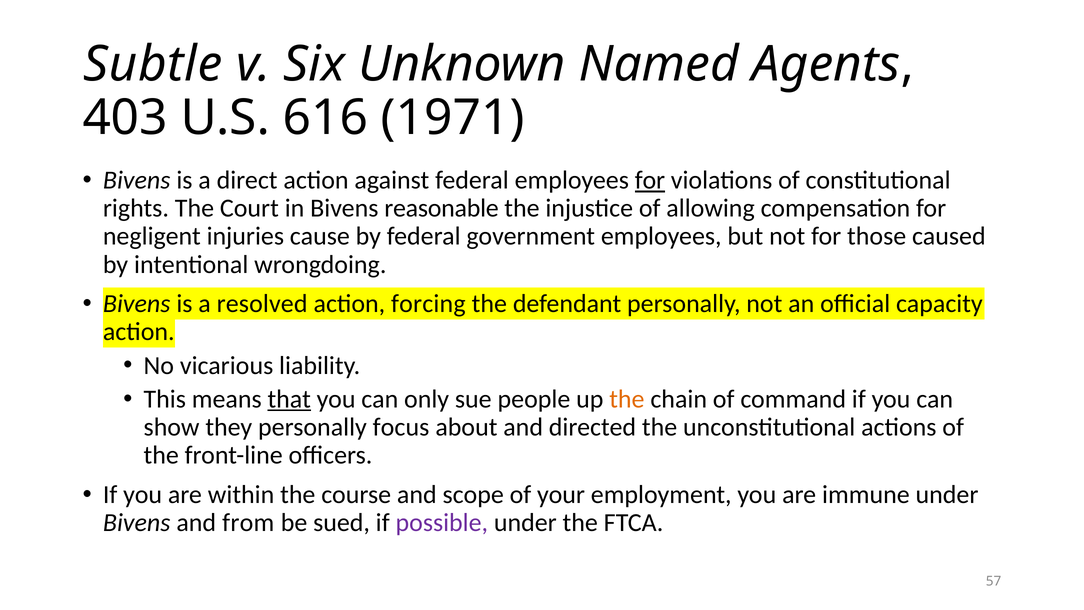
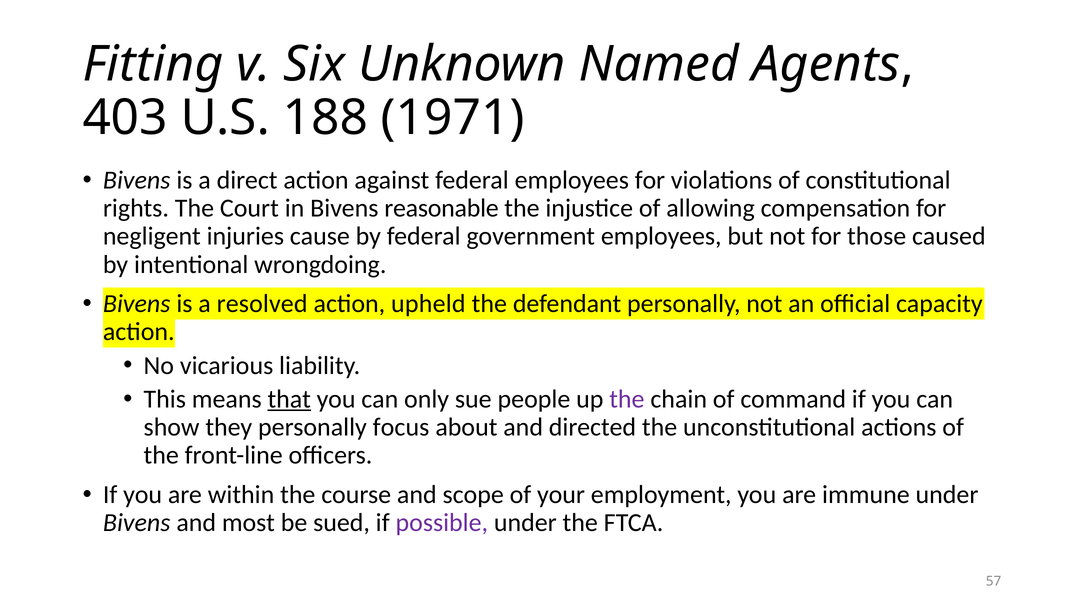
Subtle: Subtle -> Fitting (153, 64)
616: 616 -> 188 (325, 118)
for underline: present -> none (650, 180)
forcing: forcing -> upheld (428, 304)
the colour: orange -> purple (627, 399)
from: from -> most (248, 523)
